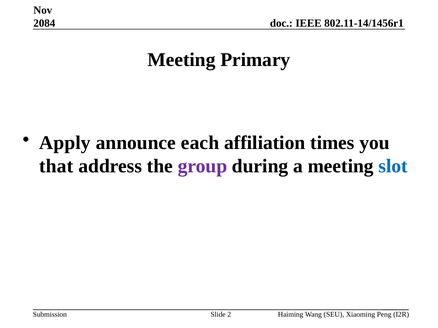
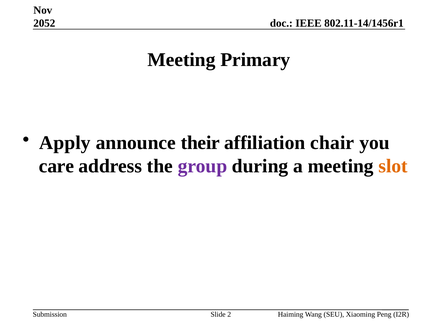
2084: 2084 -> 2052 (44, 23)
each: each -> their (200, 143)
times: times -> chair (332, 143)
that: that -> care (56, 166)
slot colour: blue -> orange (393, 166)
